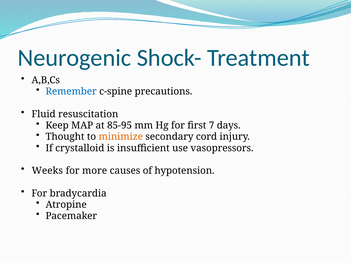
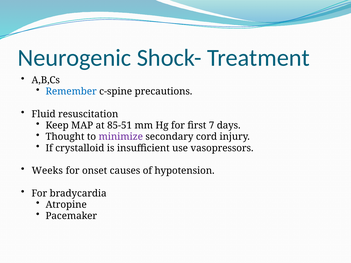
85-95: 85-95 -> 85-51 (120, 126)
minimize colour: orange -> purple (121, 137)
more: more -> onset (95, 171)
